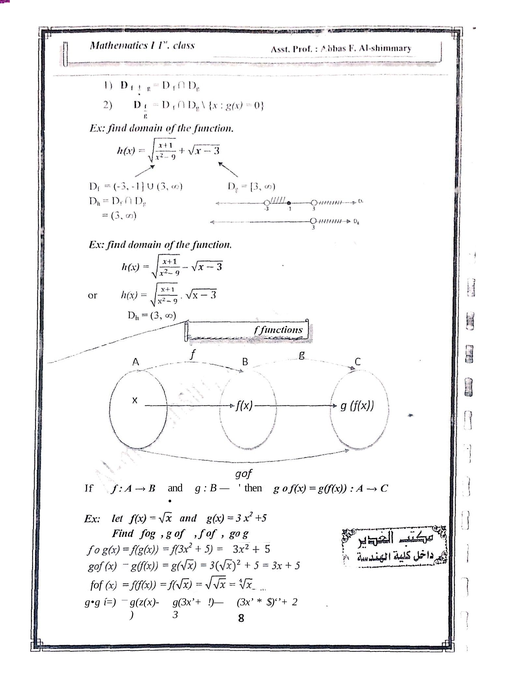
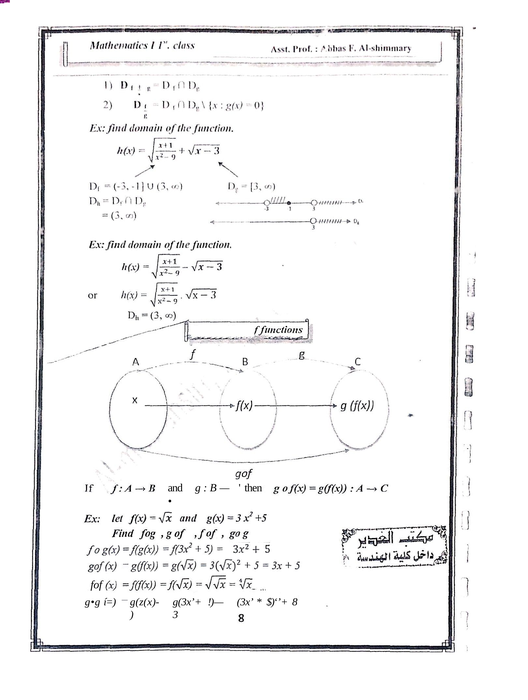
2: 2 -> 8 (295, 603)
